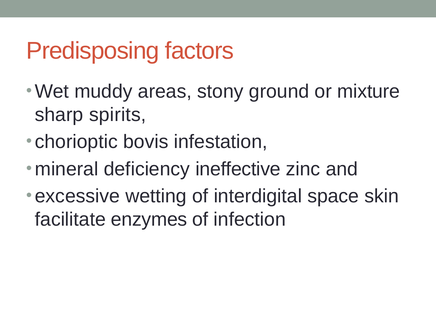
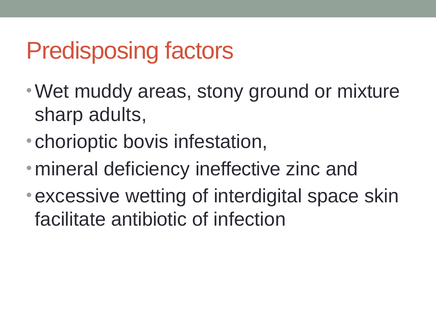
spirits: spirits -> adults (118, 115)
enzymes: enzymes -> antibiotic (149, 220)
